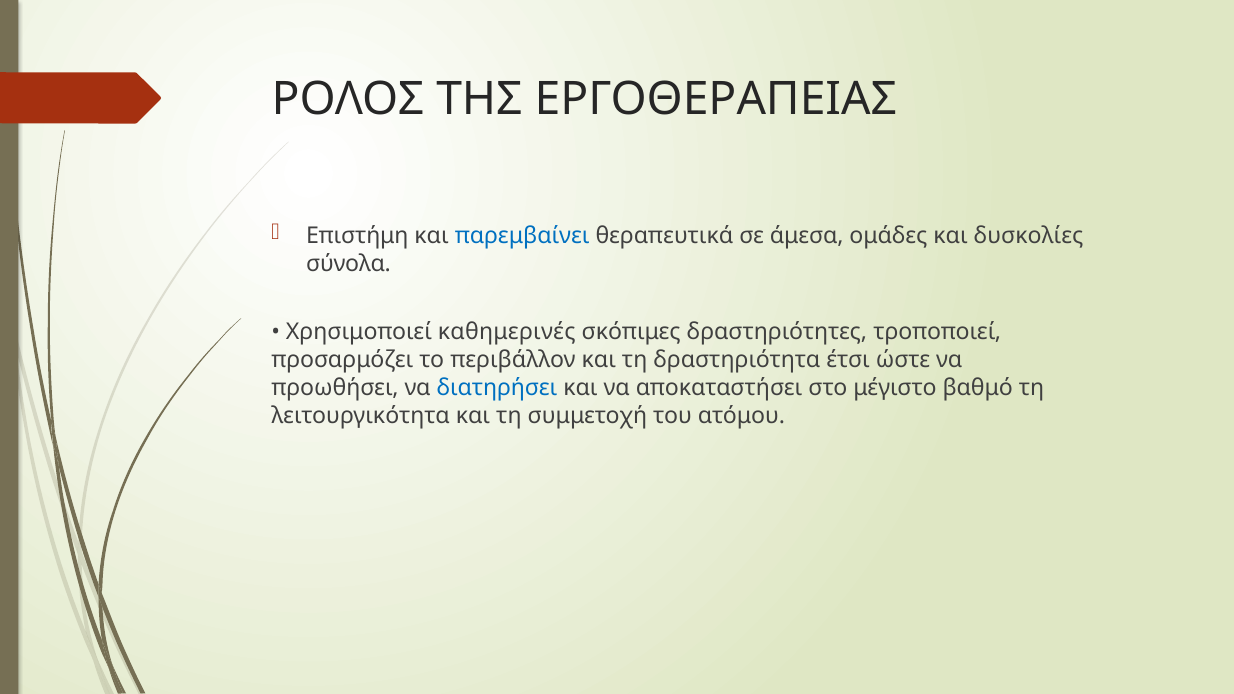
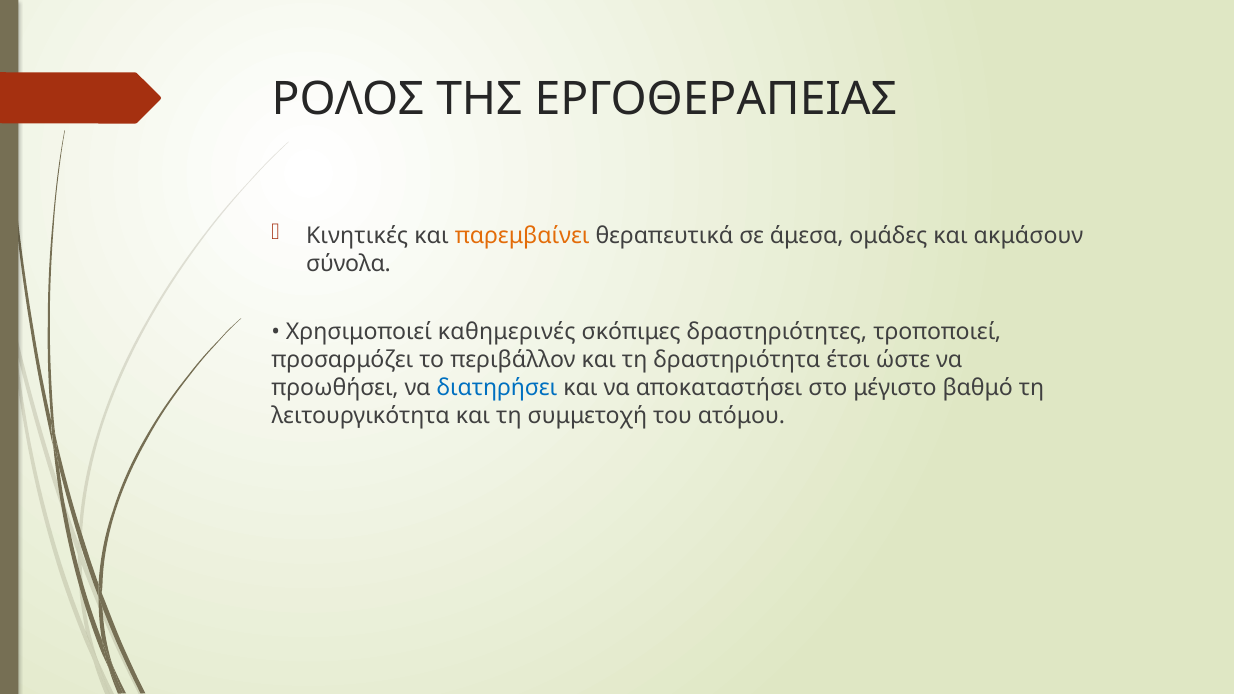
Επιστήμη: Επιστήμη -> Κινητικές (357, 236)
παρεμβαίνει colour: blue -> orange (522, 236)
δυσκολίες: δυσκολίες -> ακμάσουν (1029, 236)
